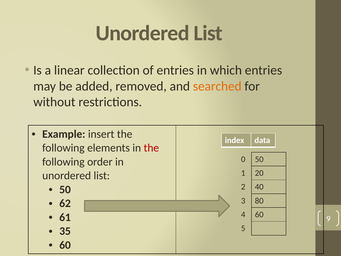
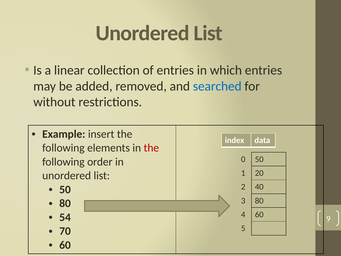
searched colour: orange -> blue (217, 86)
62: 62 -> 80 (65, 203)
61: 61 -> 54 (65, 217)
35: 35 -> 70 (65, 231)
